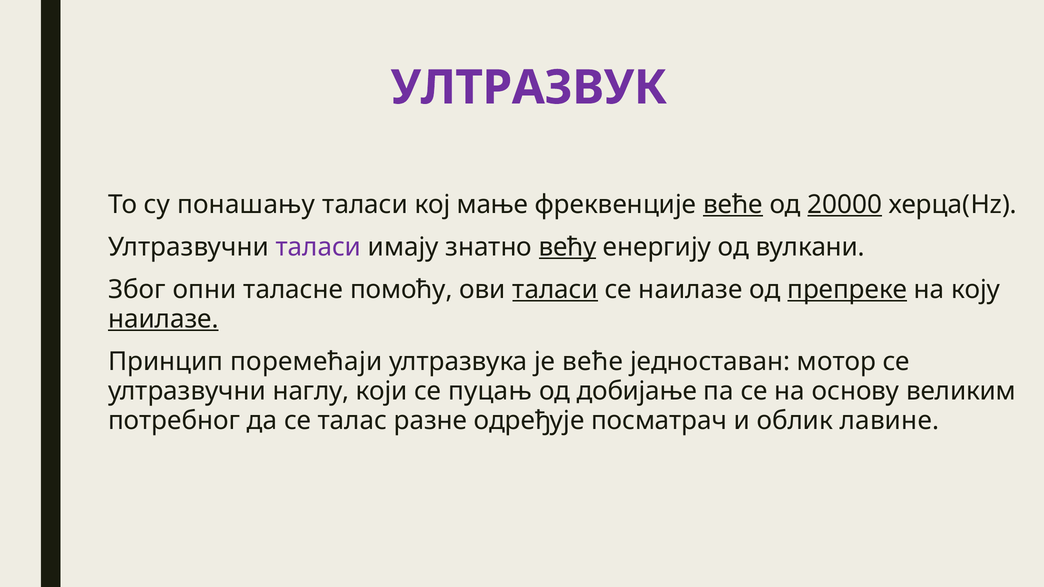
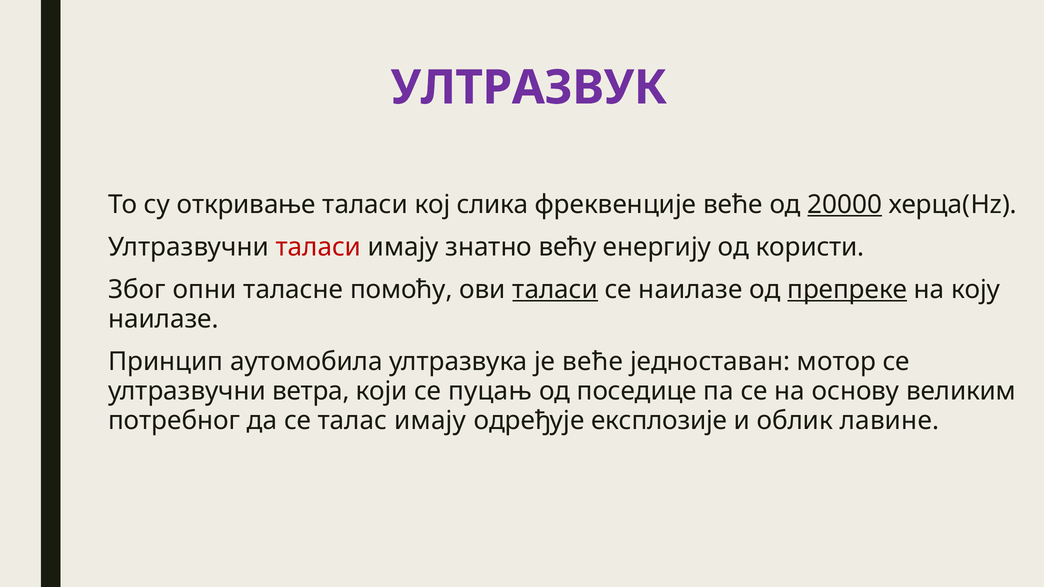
понашању: понашању -> откривање (246, 205)
мање: мање -> слика (493, 205)
веће underline: present -> none (733, 205)
таласи colour: purple -> red (318, 247)
већу underline: present -> none (568, 247)
вулкани: вулкани -> користи (810, 247)
наилазе underline: present -> none (163, 319)
поремећаји: поремећаји -> аутомобила (306, 362)
наглу: наглу -> ветра (311, 391)
добијање: добијање -> поседице (637, 391)
талас разне: разне -> имају (430, 421)
посматрач: посматрач -> експлозије (659, 421)
